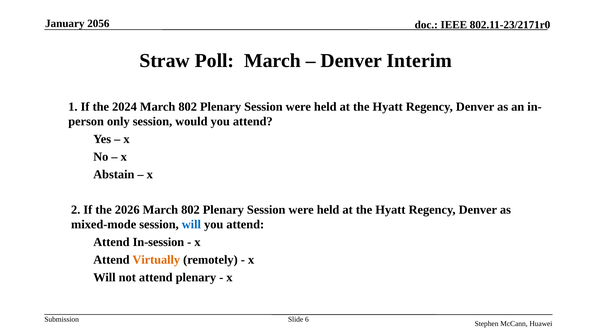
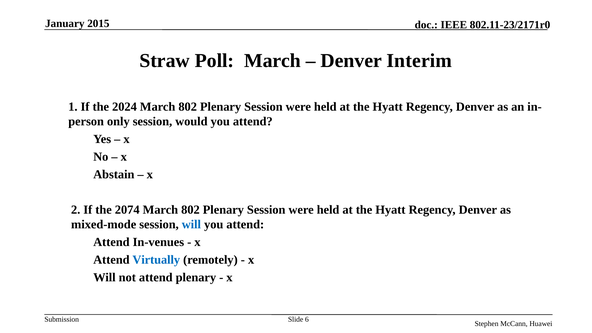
2056: 2056 -> 2015 (98, 24)
2026: 2026 -> 2074 (127, 210)
In-session: In-session -> In-venues (158, 242)
Virtually colour: orange -> blue (156, 260)
